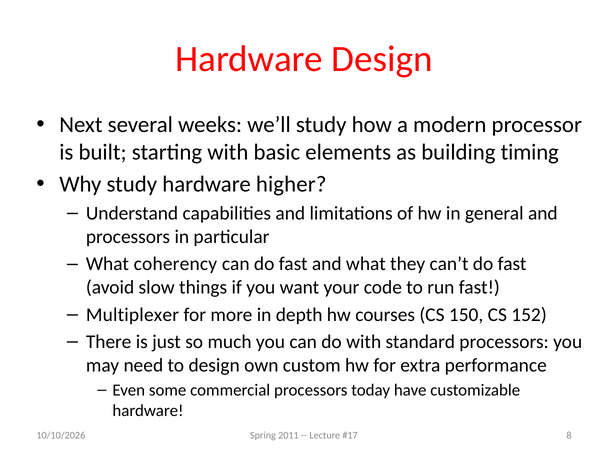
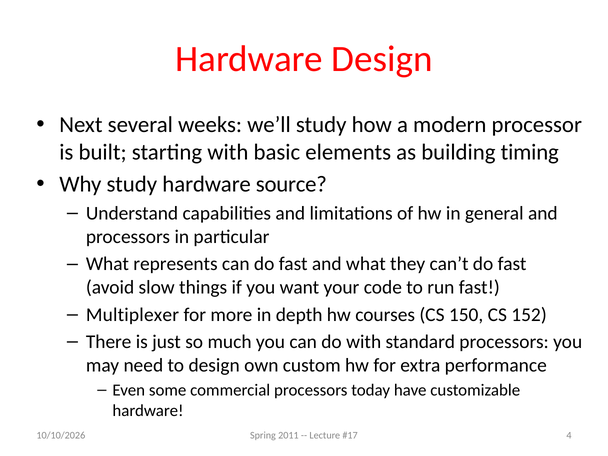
higher: higher -> source (291, 184)
coherency: coherency -> represents (175, 264)
8: 8 -> 4 (569, 435)
